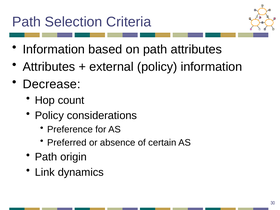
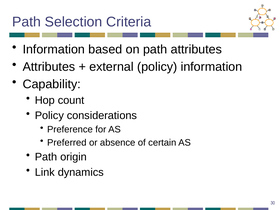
Decrease: Decrease -> Capability (52, 84)
